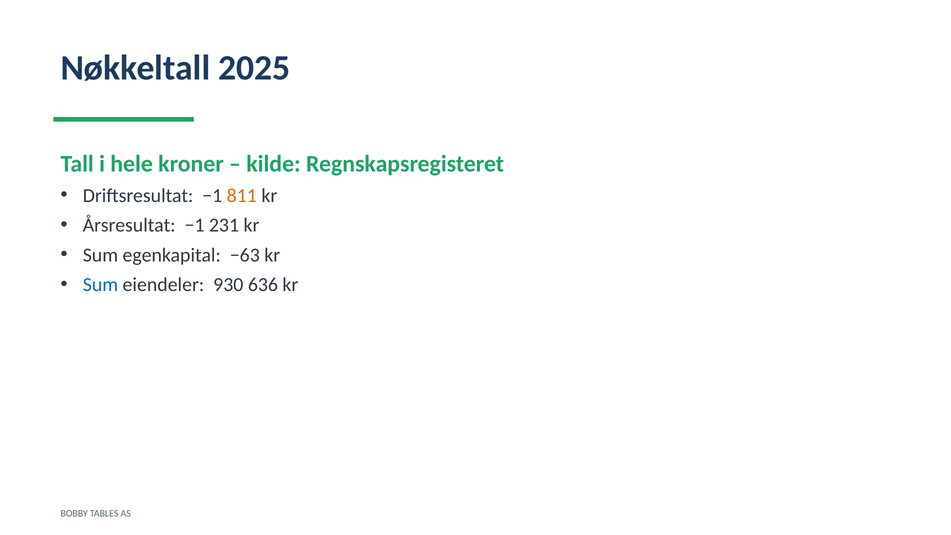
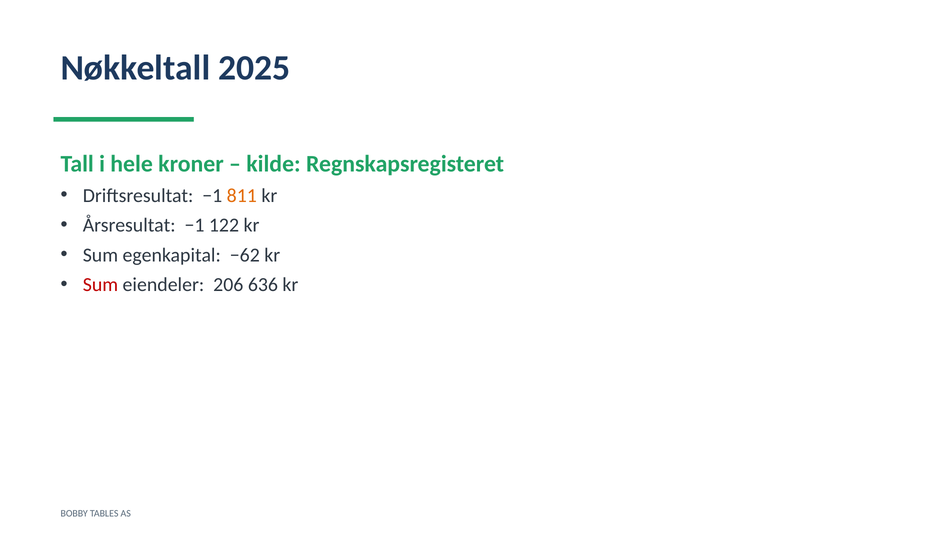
231: 231 -> 122 (224, 225)
−63: −63 -> −62 (245, 255)
Sum colour: blue -> red (100, 285)
930: 930 -> 206 (228, 285)
